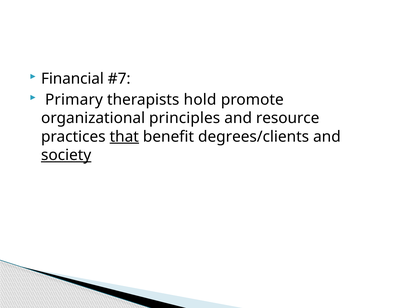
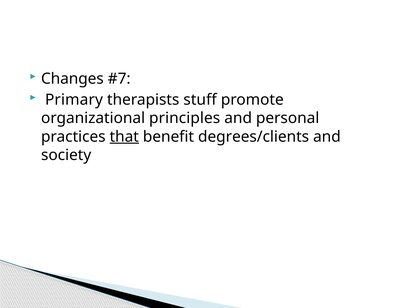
Financial: Financial -> Changes (72, 79)
hold: hold -> stuff (200, 100)
resource: resource -> personal (288, 118)
society underline: present -> none (66, 155)
